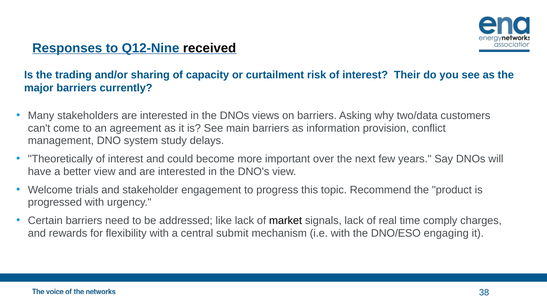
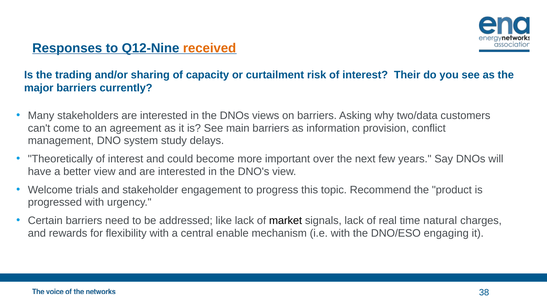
received colour: black -> orange (210, 48)
comply: comply -> natural (440, 220)
submit: submit -> enable (232, 233)
